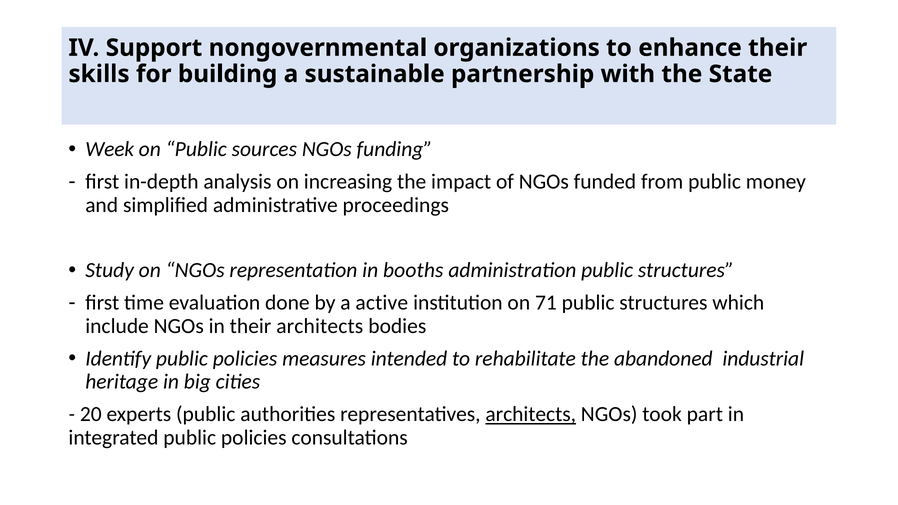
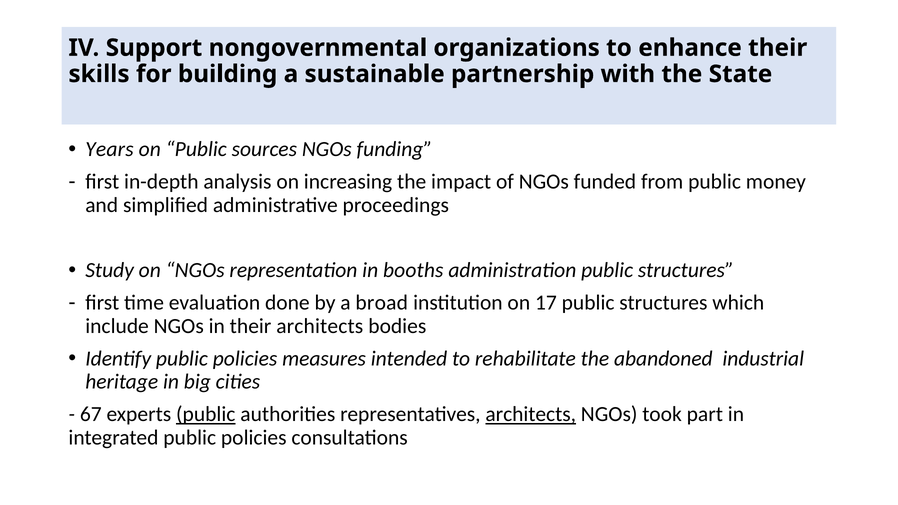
Week: Week -> Years (109, 149)
active: active -> broad (382, 303)
71: 71 -> 17 (546, 303)
20: 20 -> 67 (91, 415)
public underline: none -> present (206, 415)
